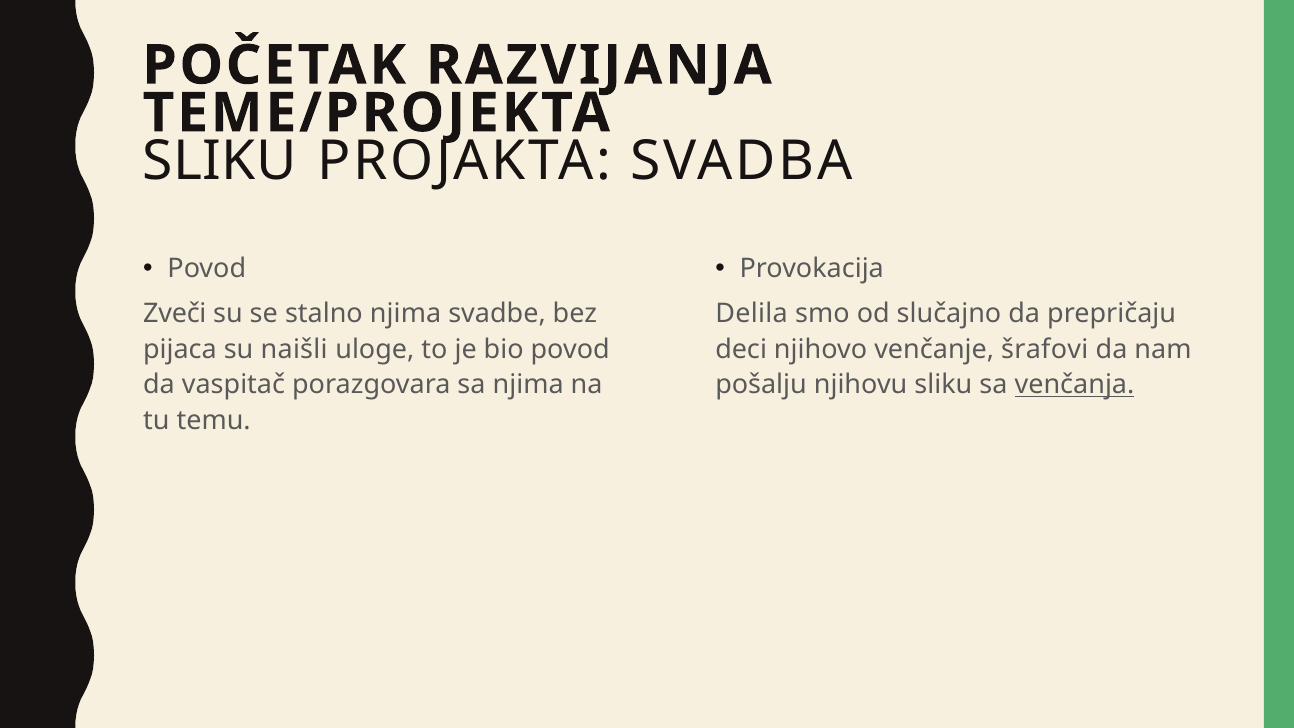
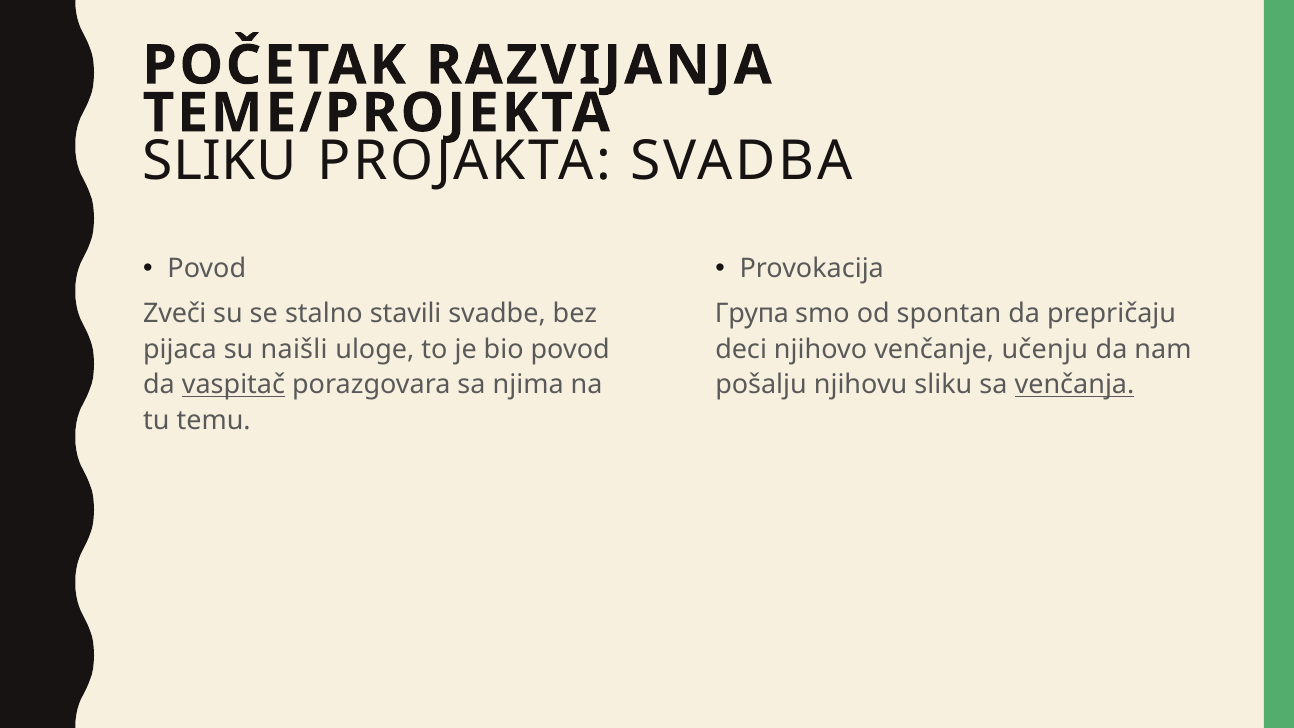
stalno njima: njima -> stavili (406, 314)
Delila: Delila -> Група (752, 314)
slučajno: slučajno -> spontan (949, 314)
šrafovi: šrafovi -> učenju (1045, 349)
vaspitač underline: none -> present (233, 385)
